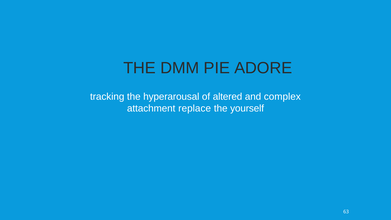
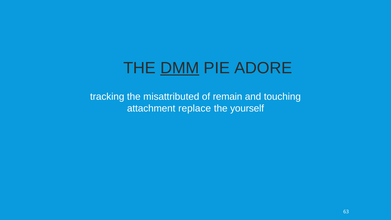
DMM underline: none -> present (180, 68)
hyperarousal: hyperarousal -> misattributed (171, 97)
altered: altered -> remain (228, 97)
complex: complex -> touching (282, 97)
